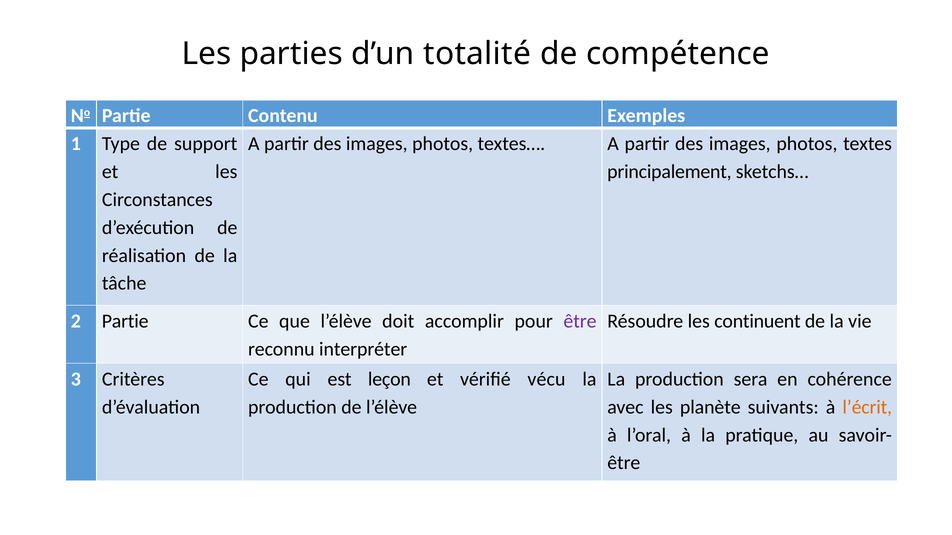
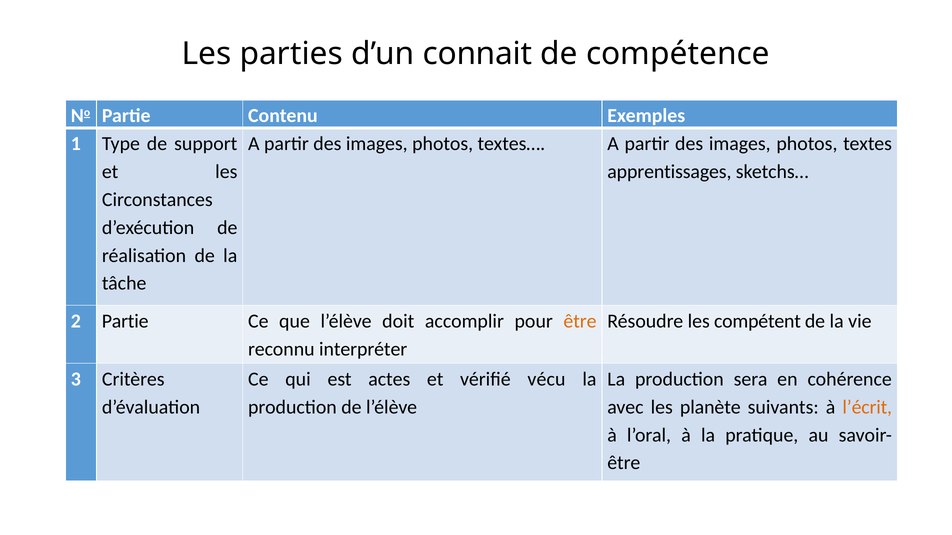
totalité: totalité -> connait (478, 54)
principalement: principalement -> apprentissages (669, 172)
être colour: purple -> orange (580, 322)
continuent: continuent -> compétent (758, 322)
leçon: leçon -> actes (389, 380)
